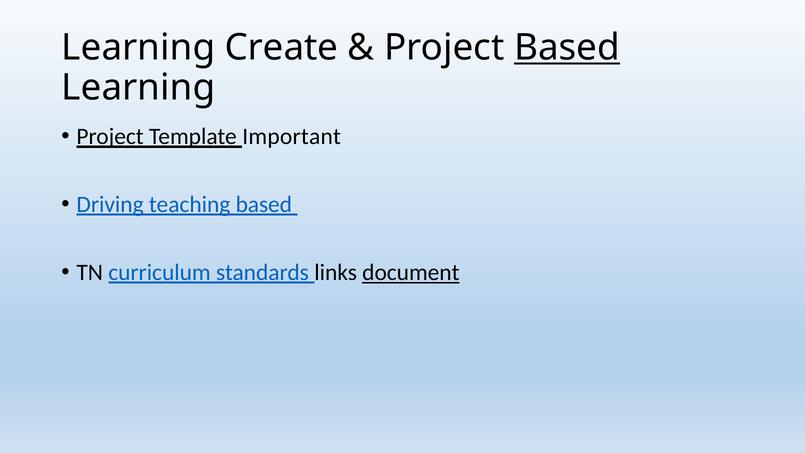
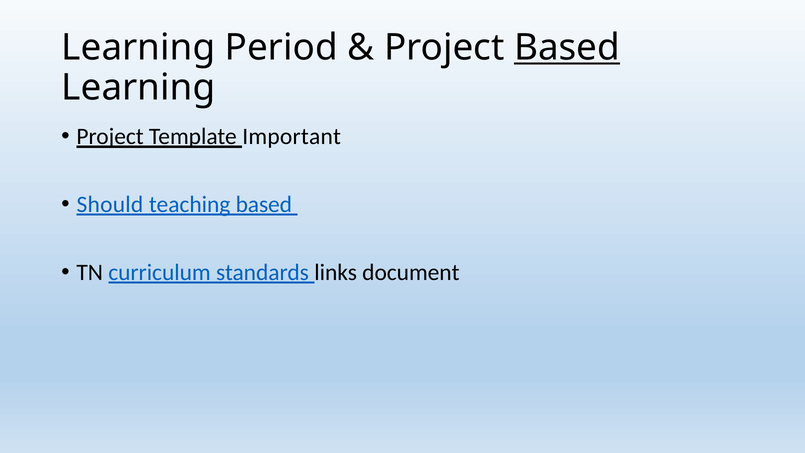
Create: Create -> Period (281, 48)
Driving: Driving -> Should (110, 204)
document underline: present -> none (411, 272)
